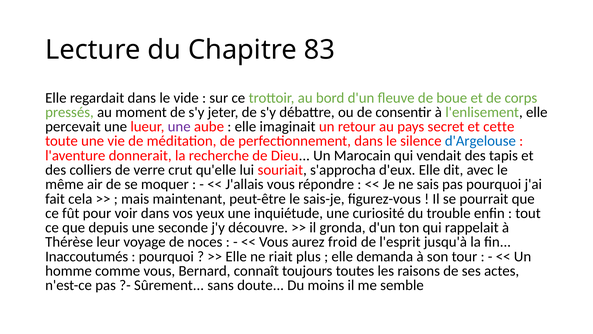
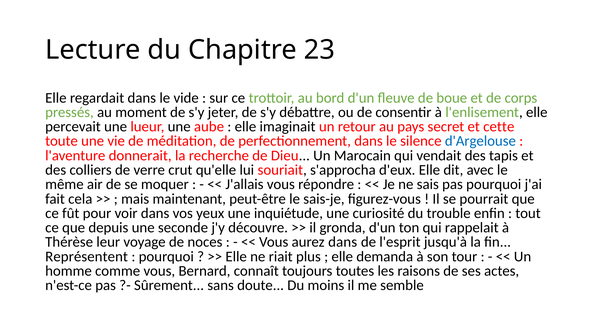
83: 83 -> 23 (319, 50)
une colour: purple -> black (179, 126)
aurez froid: froid -> dans (343, 242)
Inaccoutumés: Inaccoutumés -> Représentent (87, 256)
